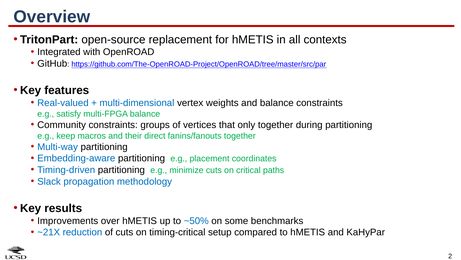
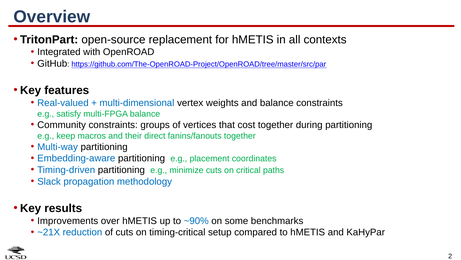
only: only -> cost (246, 125)
~50%: ~50% -> ~90% (196, 220)
